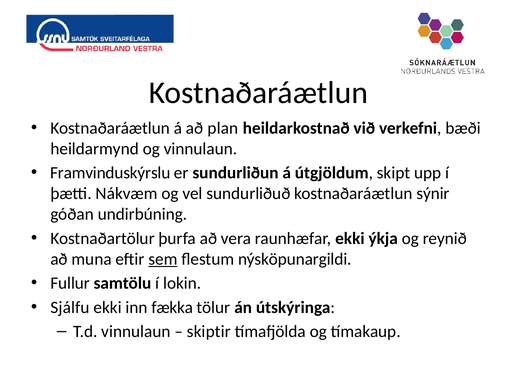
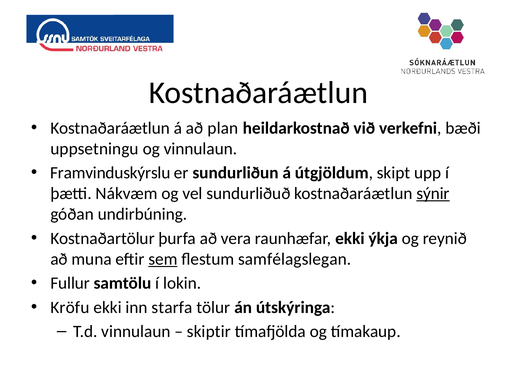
heildarmynd: heildarmynd -> uppsetningu (95, 149)
sýnir underline: none -> present (433, 193)
nýsköpunargildi: nýsköpunargildi -> samfélagslegan (295, 259)
Sjálfu: Sjálfu -> Kröfu (70, 307)
fækka: fækka -> starfa (172, 307)
